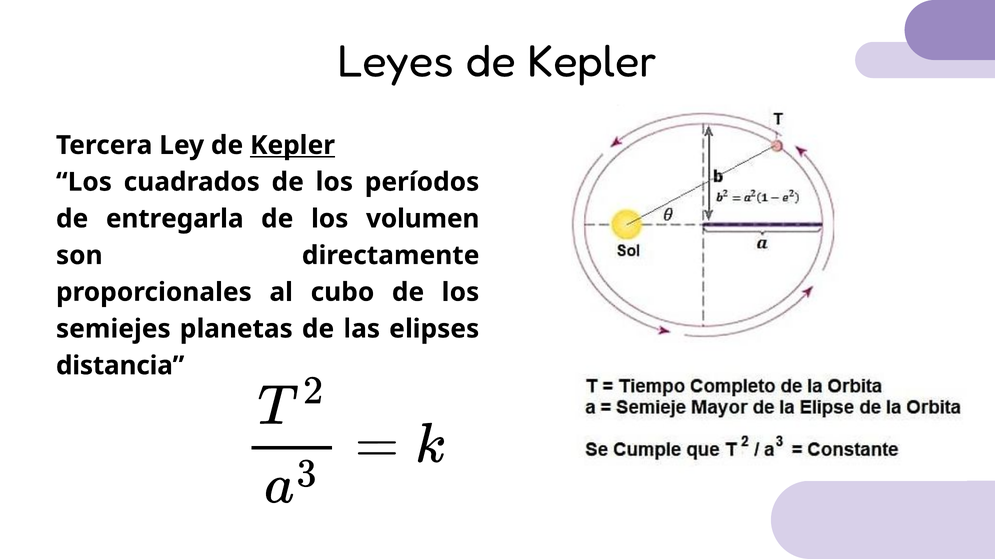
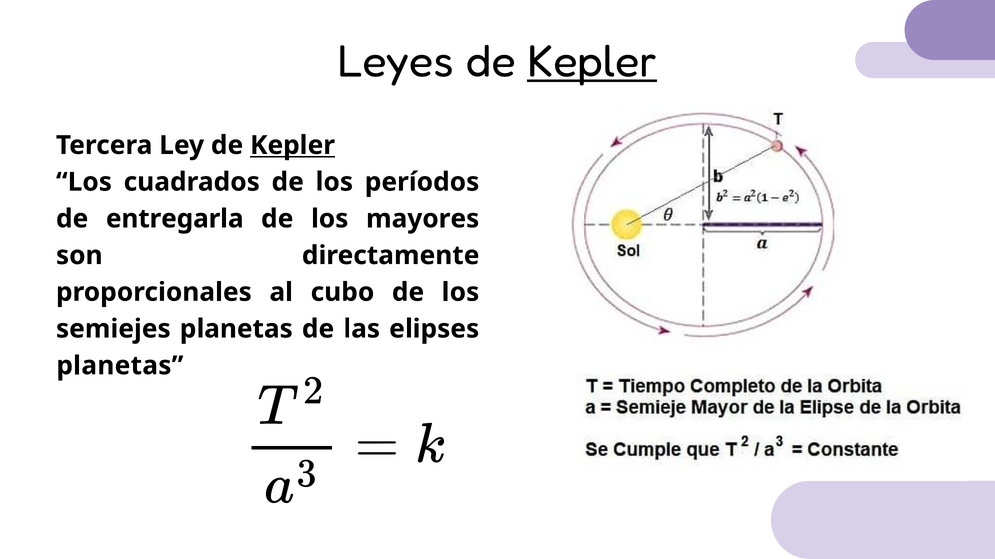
Kepler underline: none -> present (592, 61)
volumen: volumen -> mayores (423, 219)
distancia: distancia -> planetas (120, 366)
